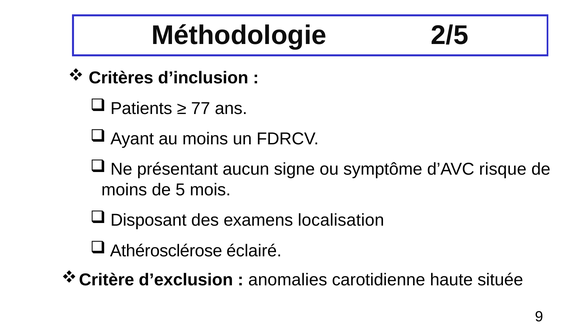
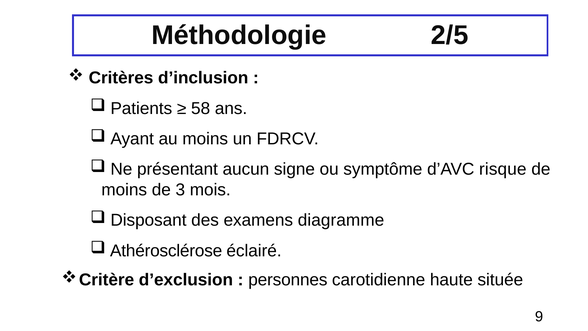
77: 77 -> 58 (201, 108)
5: 5 -> 3 (180, 190)
localisation: localisation -> diagramme (341, 220)
anomalies: anomalies -> personnes (288, 280)
